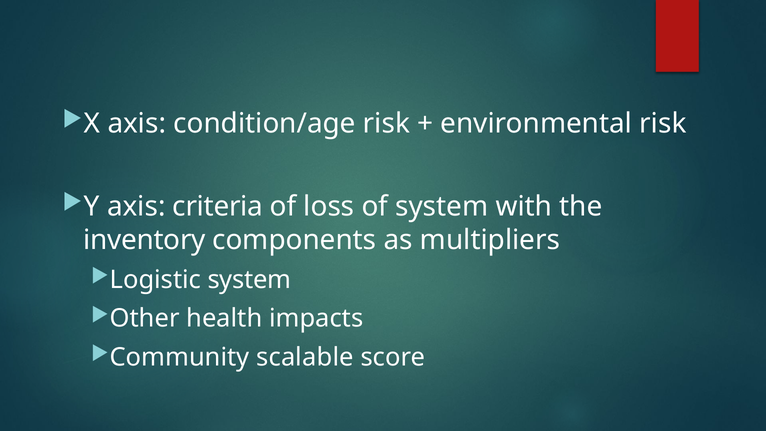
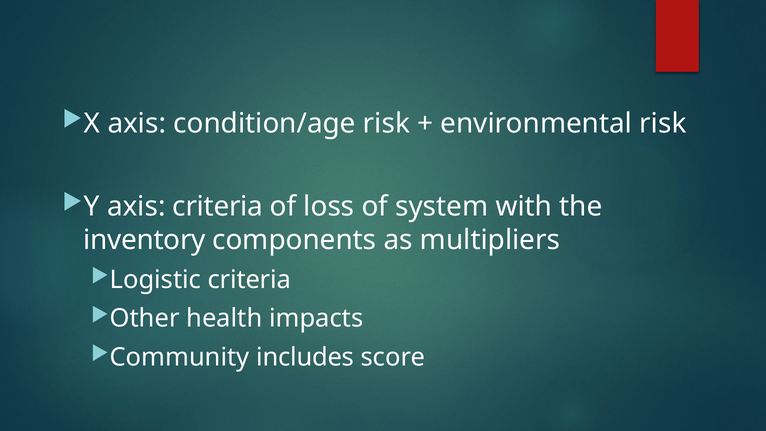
Logistic system: system -> criteria (249, 280)
scalable: scalable -> includes (305, 357)
